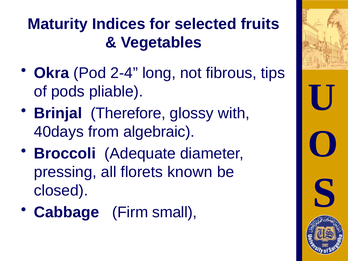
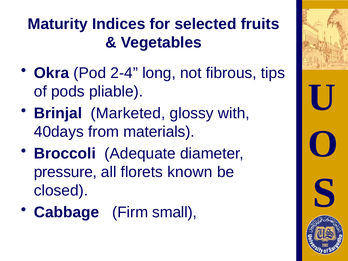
Therefore: Therefore -> Marketed (128, 113)
algebraic: algebraic -> materials (159, 132)
pressing: pressing -> pressure (65, 172)
